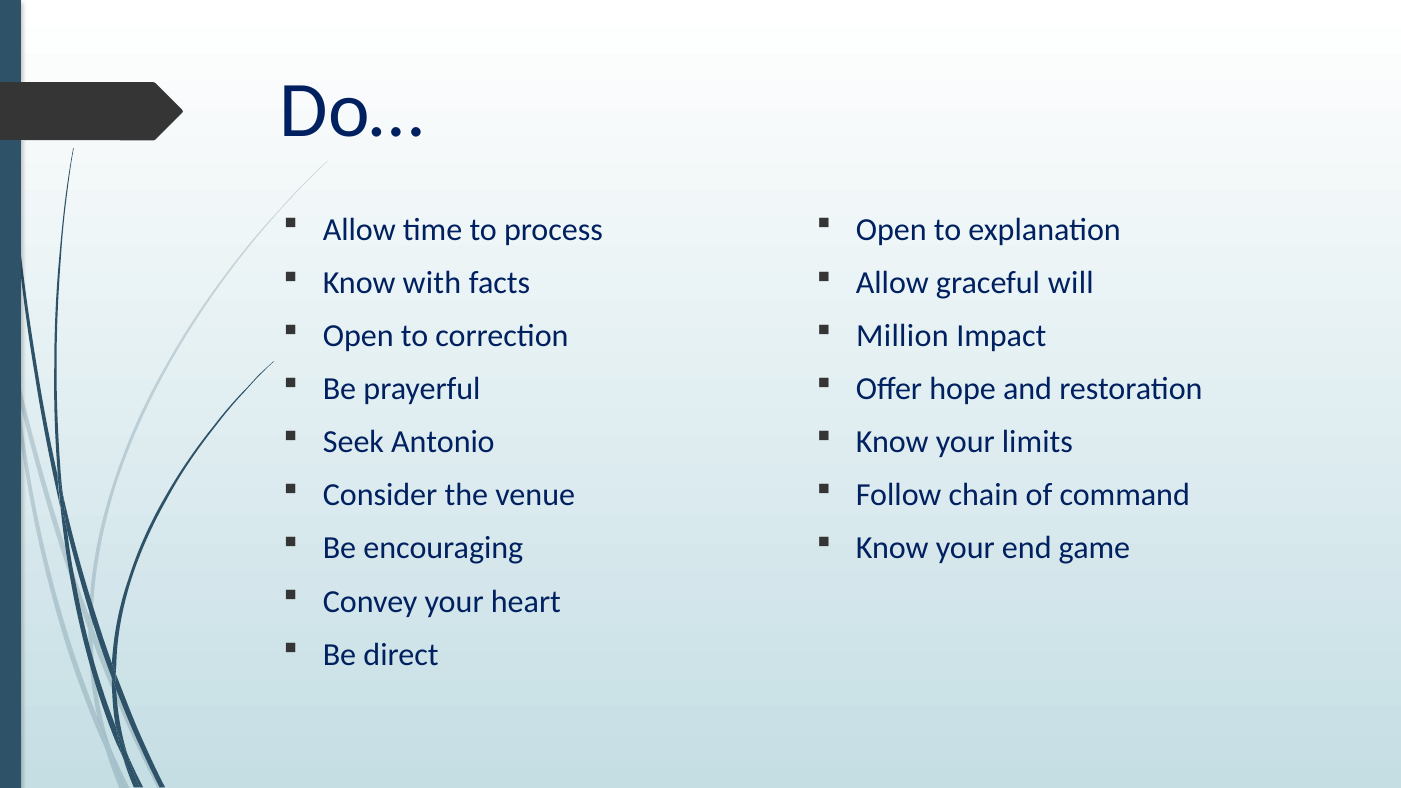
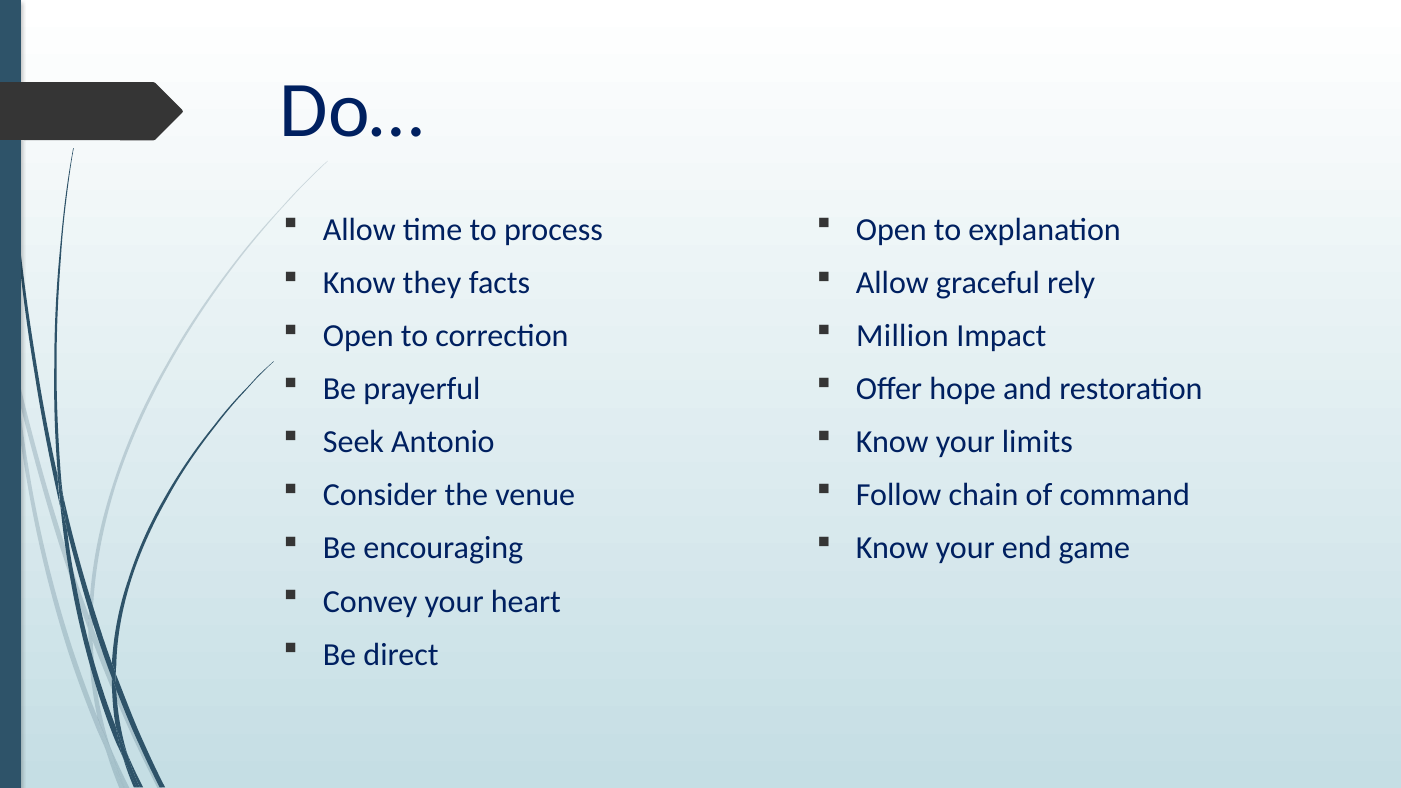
with: with -> they (432, 283)
will: will -> rely (1071, 283)
